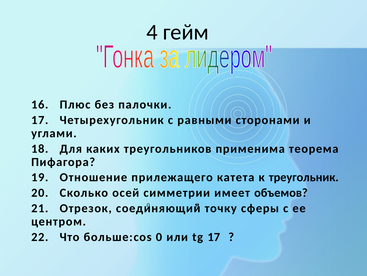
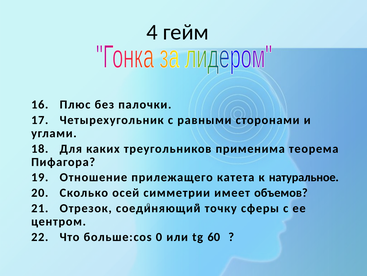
треугольник: треугольник -> натуральное (304, 177)
tg 17: 17 -> 60 (214, 236)
